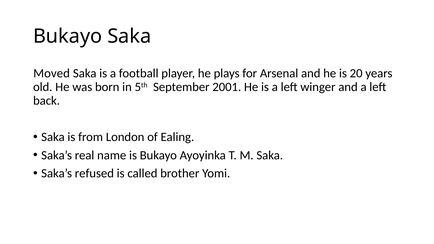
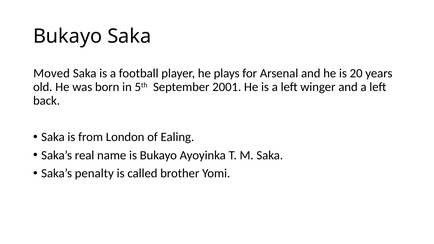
refused: refused -> penalty (94, 174)
